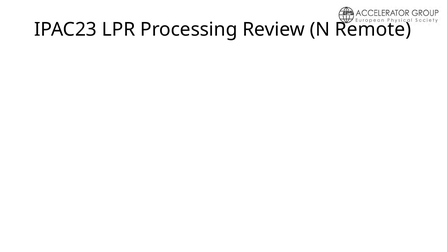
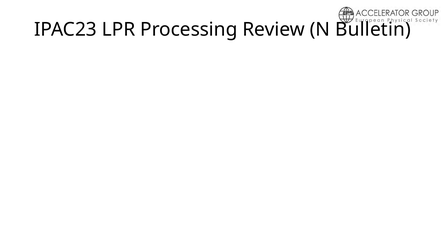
Remote: Remote -> Bulletin (373, 29)
